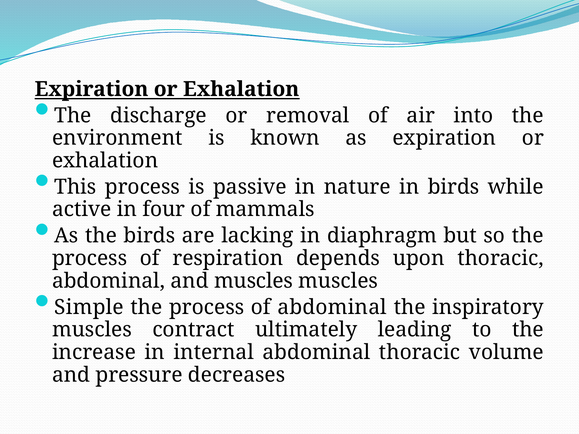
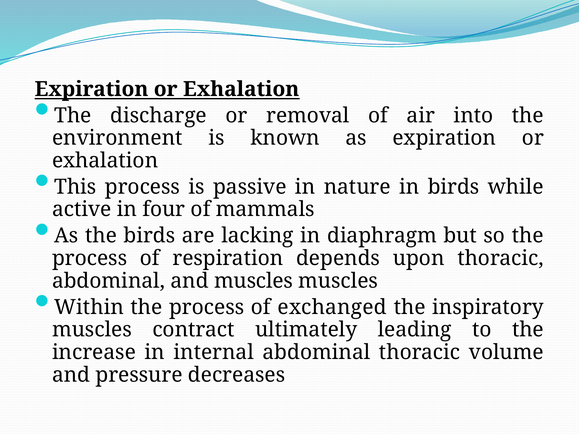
Simple: Simple -> Within (89, 307)
of abdominal: abdominal -> exchanged (332, 307)
